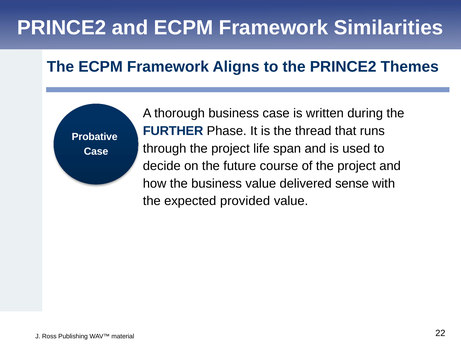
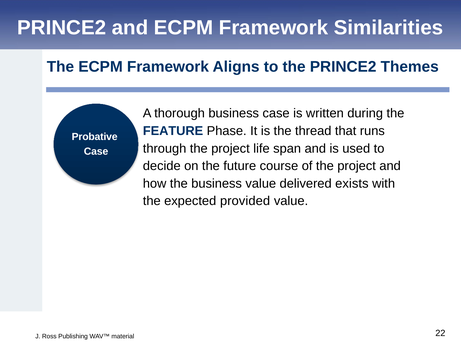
FURTHER: FURTHER -> FEATURE (173, 131)
sense: sense -> exists (352, 183)
